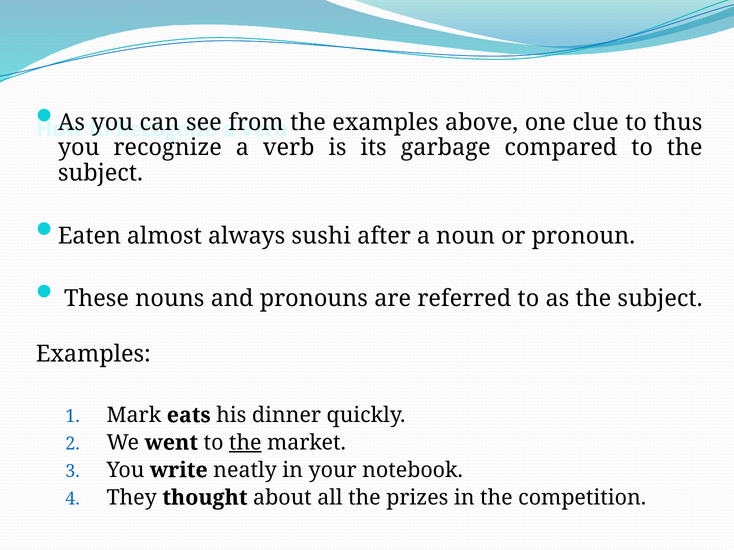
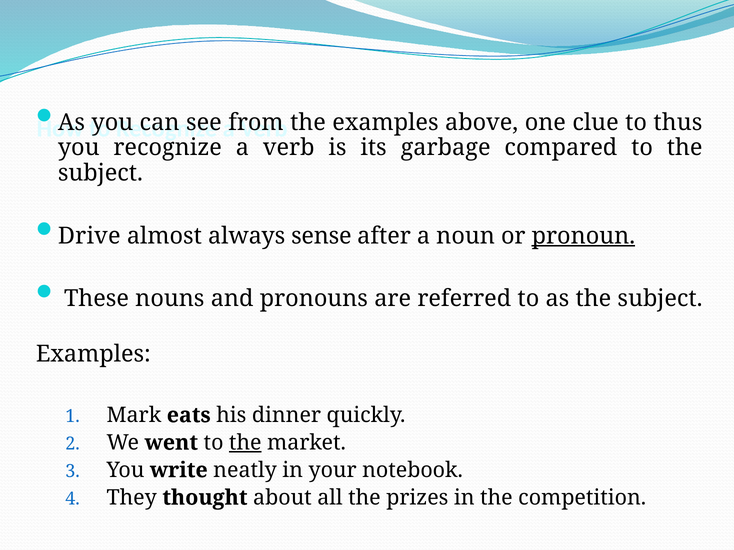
Eaten: Eaten -> Drive (89, 236)
sushi: sushi -> sense (321, 236)
pronoun underline: none -> present (583, 236)
